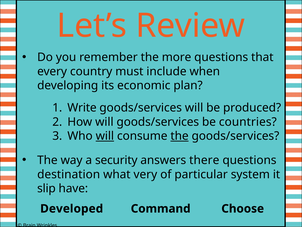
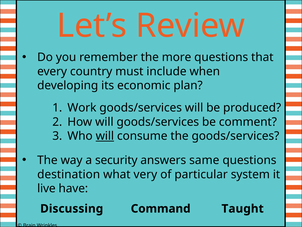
Write: Write -> Work (82, 108)
countries: countries -> comment (248, 122)
the underline: present -> none (180, 136)
there: there -> same (204, 160)
slip: slip -> live (46, 188)
Developed: Developed -> Discussing (72, 208)
Choose: Choose -> Taught (243, 208)
